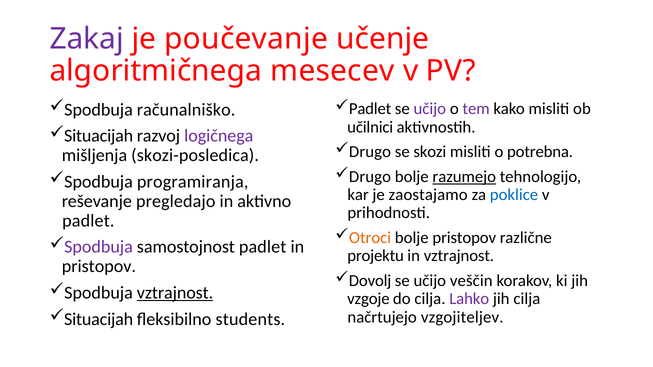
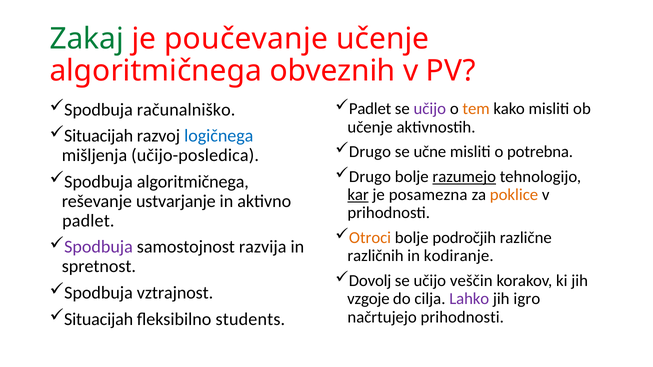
Zakaj colour: purple -> green (87, 39)
mesecev: mesecev -> obveznih (333, 71)
tem colour: purple -> orange (476, 109)
učilnici: učilnici -> učenje (370, 127)
logičnega colour: purple -> blue (219, 136)
skozi: skozi -> učne (430, 152)
skozi-posledica: skozi-posledica -> učijo-posledica (195, 156)
Spodbuja programiranja: programiranja -> algoritmičnega (193, 182)
kar underline: none -> present (358, 195)
zaostajamo: zaostajamo -> posamezna (428, 195)
poklice colour: blue -> orange (514, 195)
pregledajo: pregledajo -> ustvarjanje (176, 201)
bolje pristopov: pristopov -> področjih (464, 238)
samostojnost padlet: padlet -> razvija (263, 247)
projektu: projektu -> različnih (376, 256)
in vztrajnost: vztrajnost -> kodiranje (459, 256)
pristopov: pristopov -> spretnost (99, 267)
vztrajnost underline: present -> none (175, 293)
jih cilja: cilja -> igro (527, 299)
načrtujejo vzgojiteljev: vzgojiteljev -> prihodnosti (462, 317)
